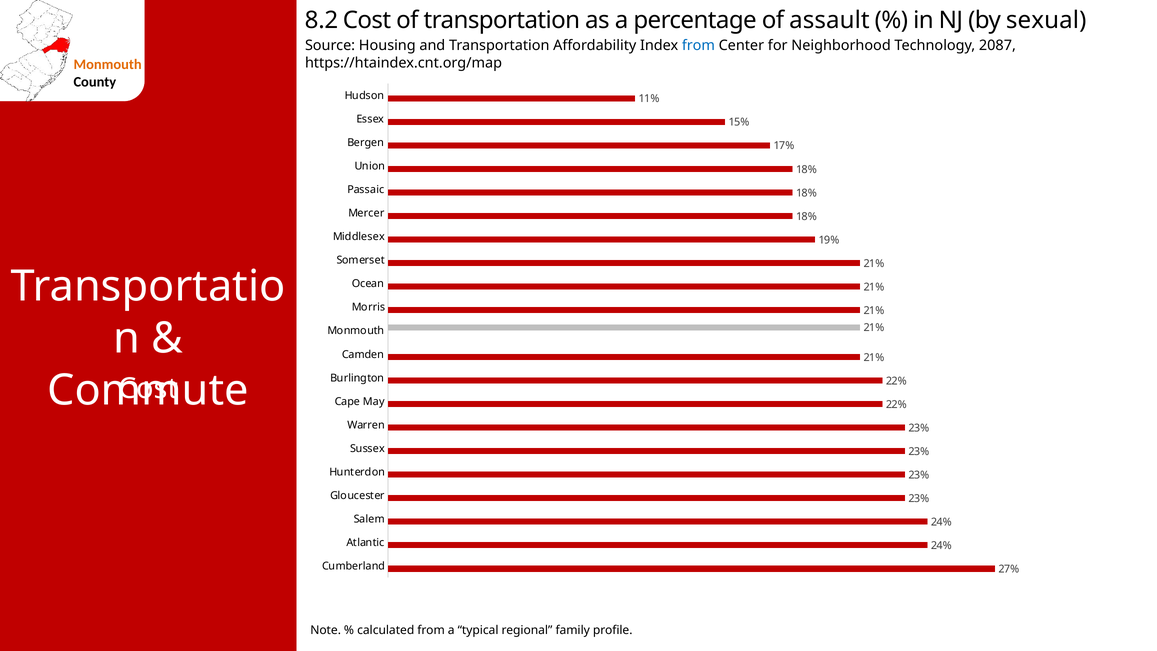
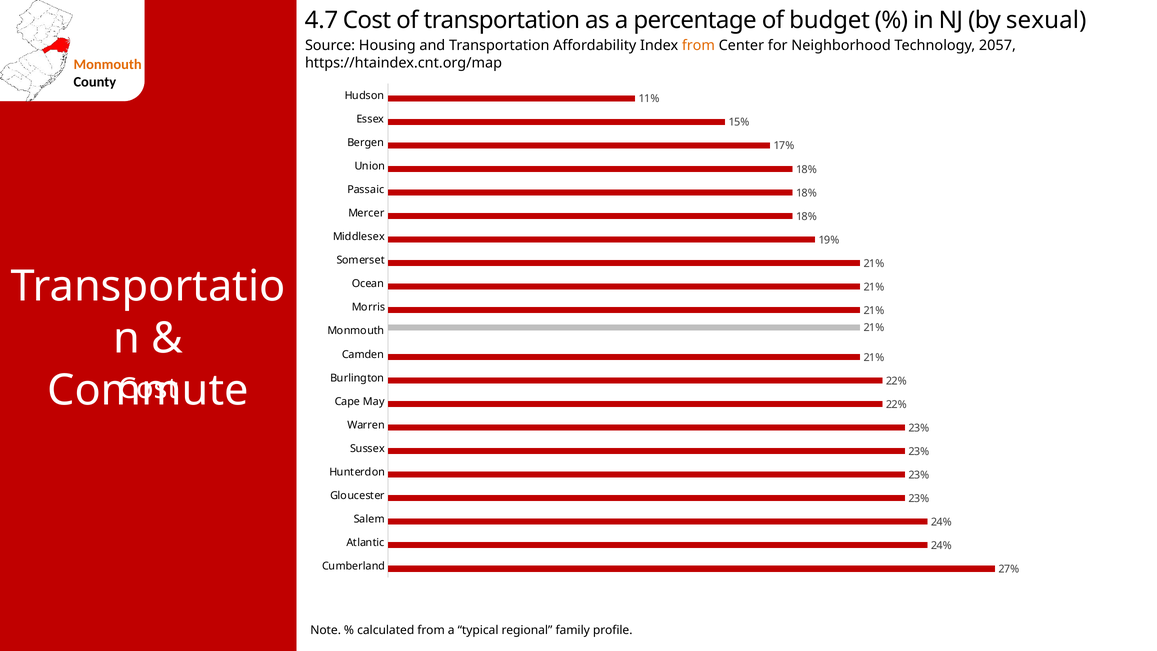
8.2: 8.2 -> 4.7 (322, 20)
assault: assault -> budget (830, 20)
from colour: blue -> orange (698, 45)
2087: 2087 -> 2057 (997, 45)
